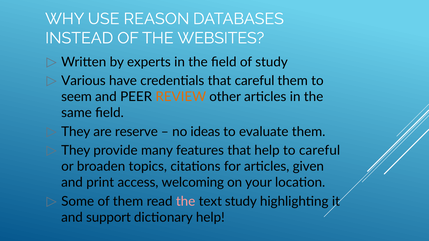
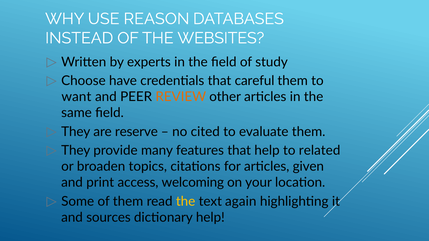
Various: Various -> Choose (83, 81)
seem: seem -> want (76, 97)
ideas: ideas -> cited (205, 132)
to careful: careful -> related (320, 151)
the colour: pink -> yellow (186, 202)
text study: study -> again (241, 202)
support: support -> sources (108, 218)
